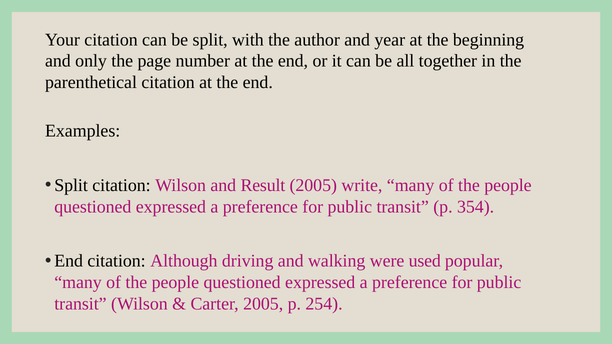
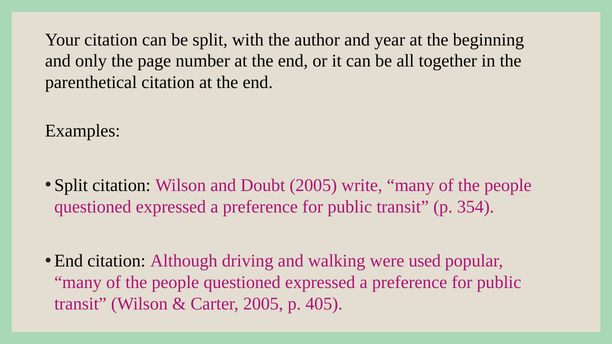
Result: Result -> Doubt (263, 185)
254: 254 -> 405 (324, 304)
